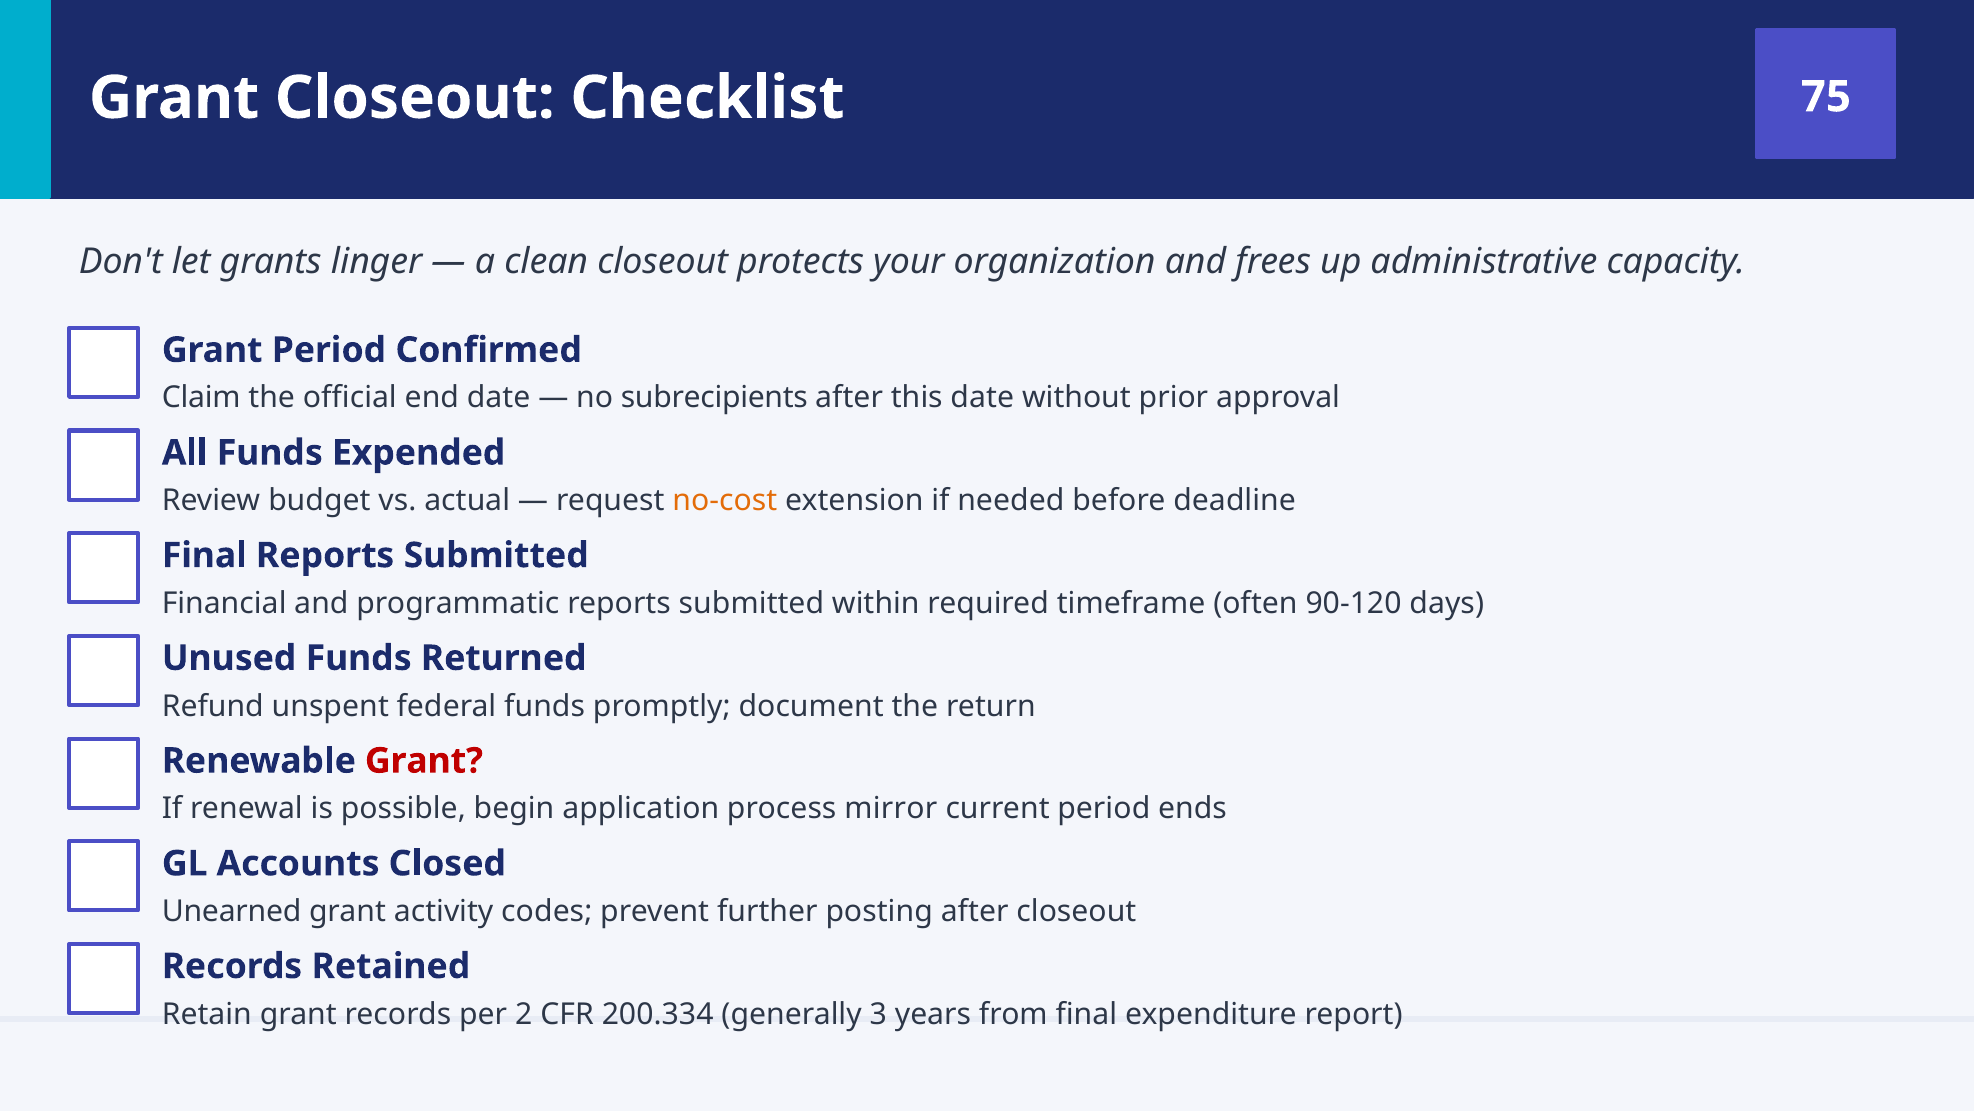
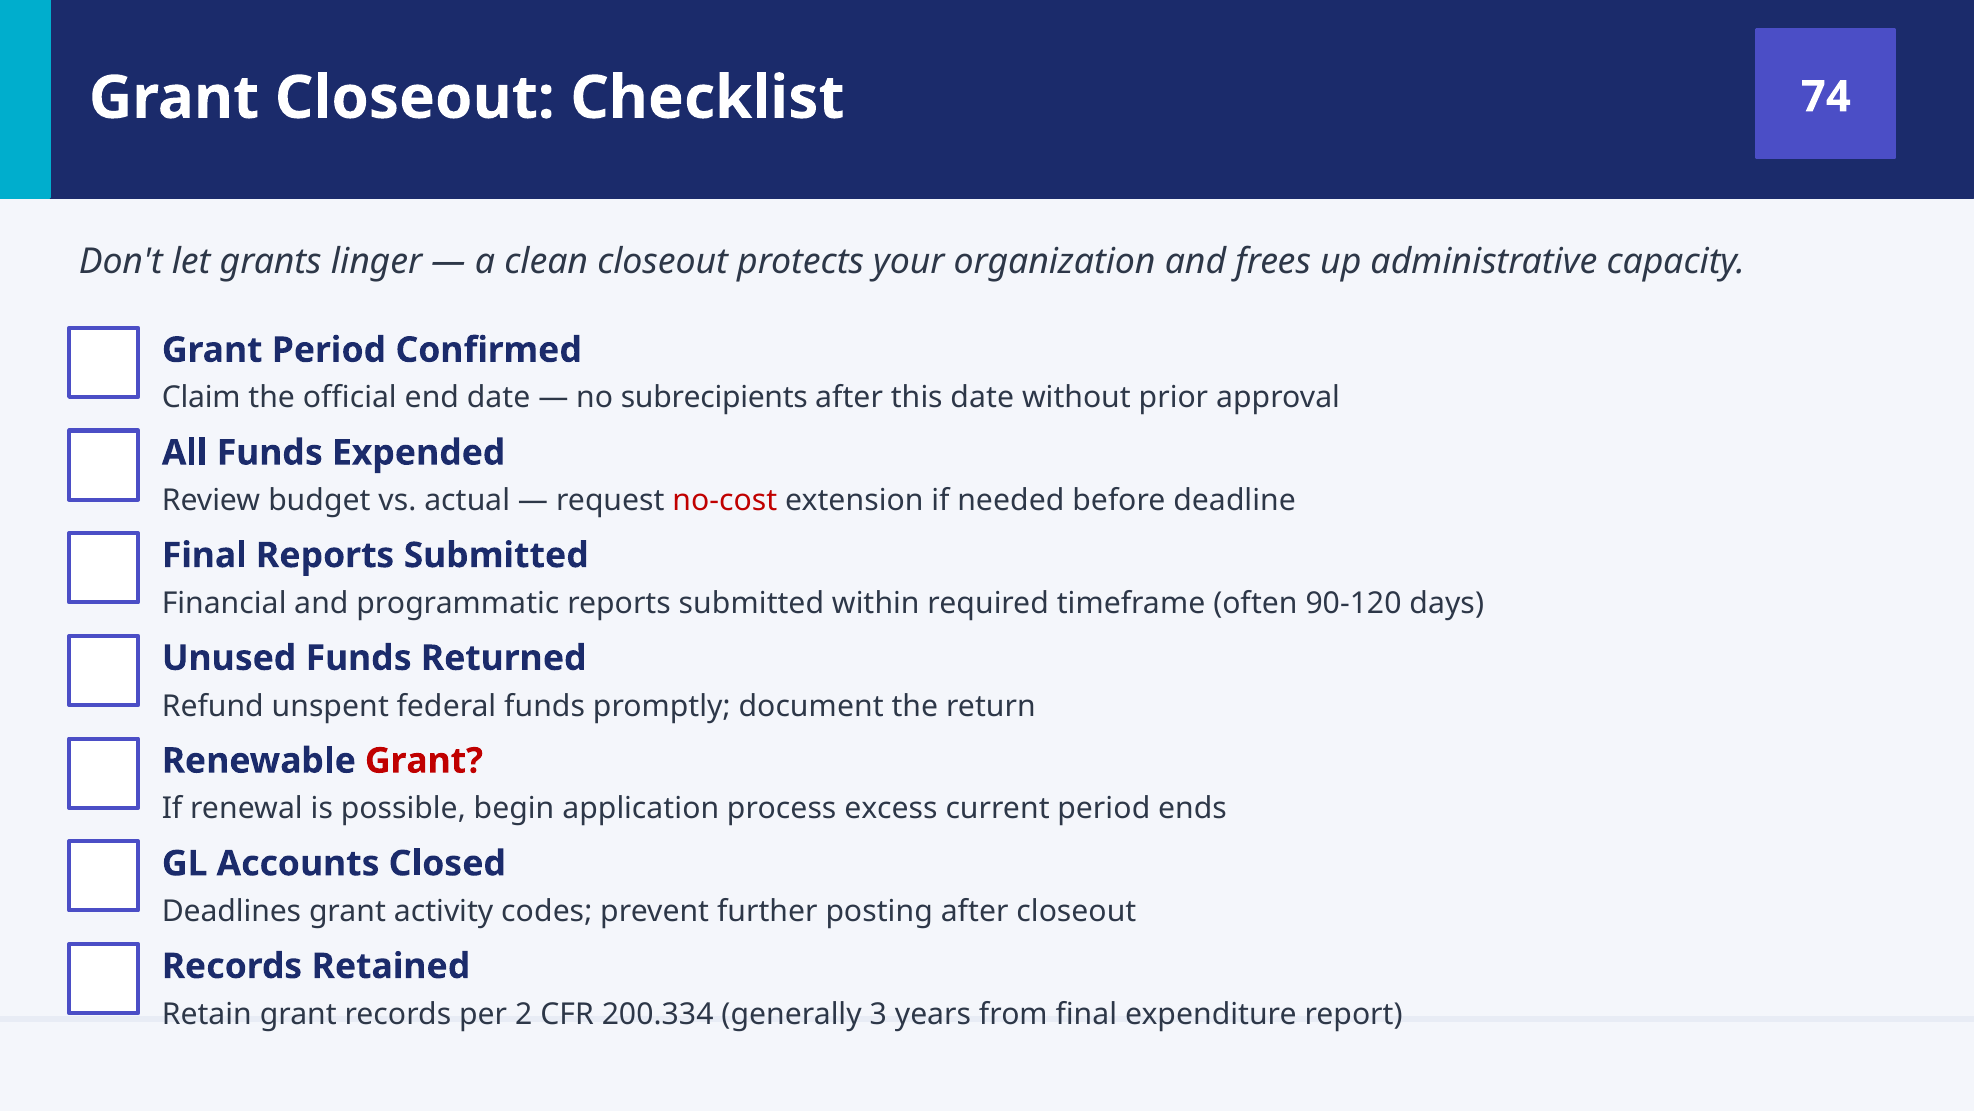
75: 75 -> 74 (1826, 97)
no-cost colour: orange -> red (725, 500)
mirror: mirror -> excess (891, 808)
Unearned: Unearned -> Deadlines (231, 911)
